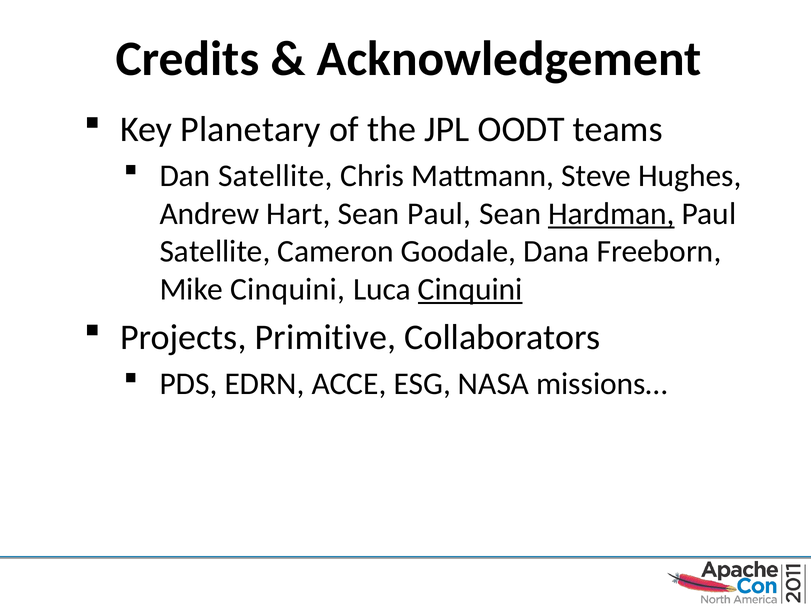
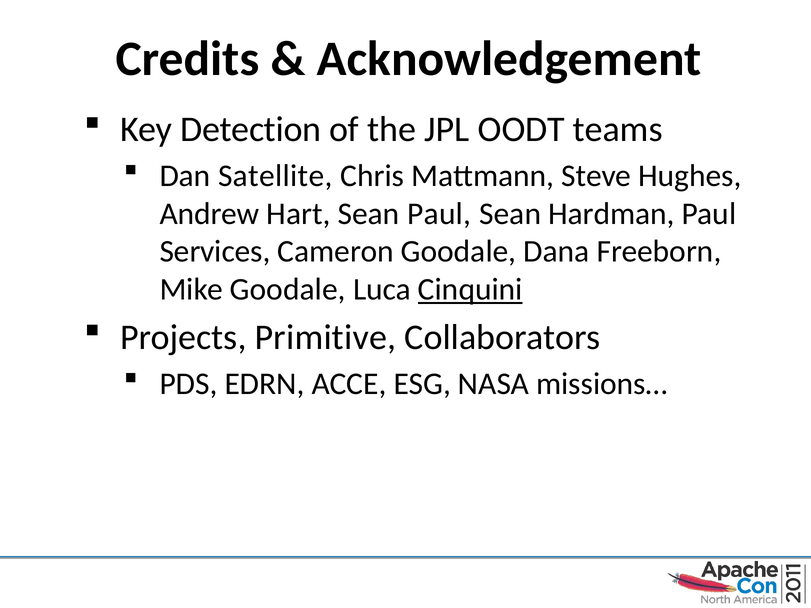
Planetary: Planetary -> Detection (251, 130)
Hardman underline: present -> none (611, 214)
Satellite: Satellite -> Services (215, 252)
Mike Cinquini: Cinquini -> Goodale (288, 289)
